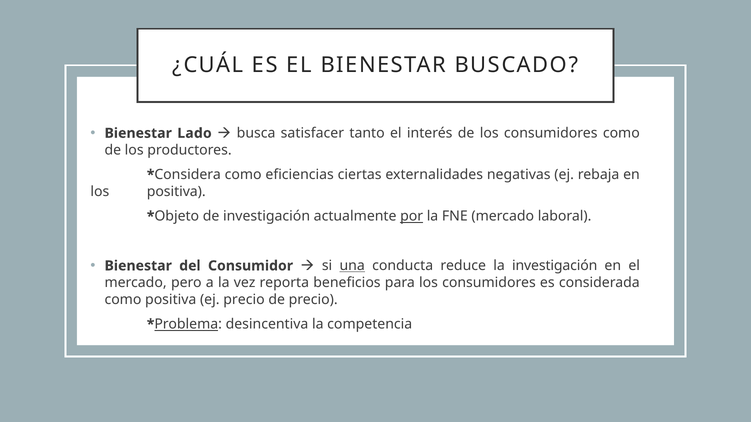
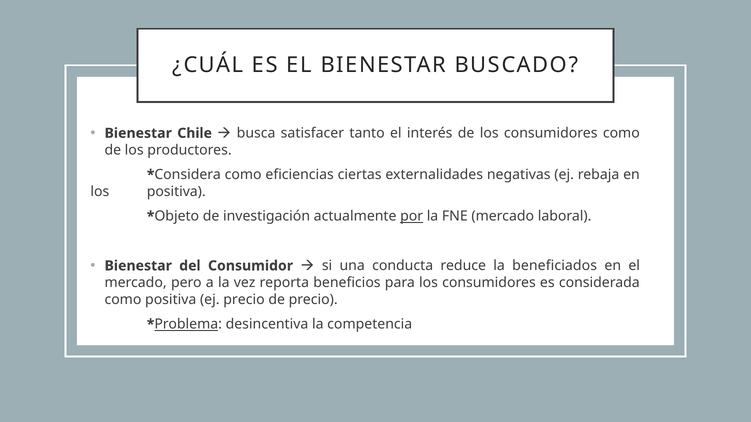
Lado: Lado -> Chile (195, 133)
una underline: present -> none (352, 266)
la investigación: investigación -> beneficiados (555, 266)
